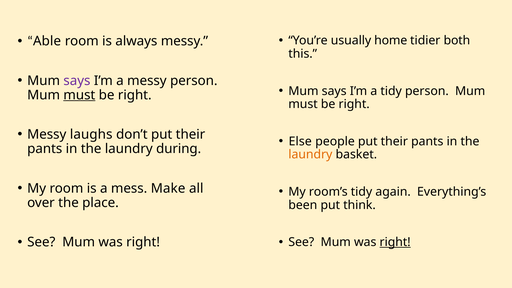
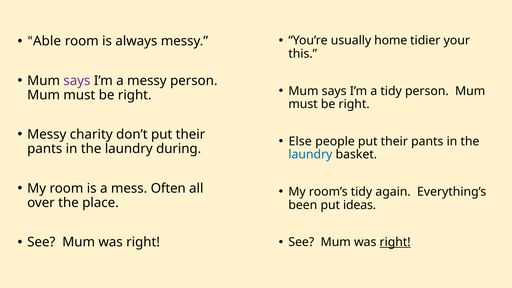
both: both -> your (457, 41)
must underline: present -> none (79, 95)
laughs: laughs -> charity (91, 134)
laundry colour: orange -> blue (310, 155)
Make: Make -> Often (168, 188)
think: think -> ideas (360, 205)
